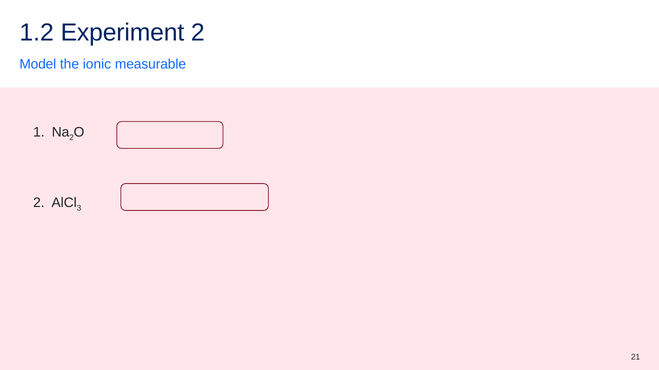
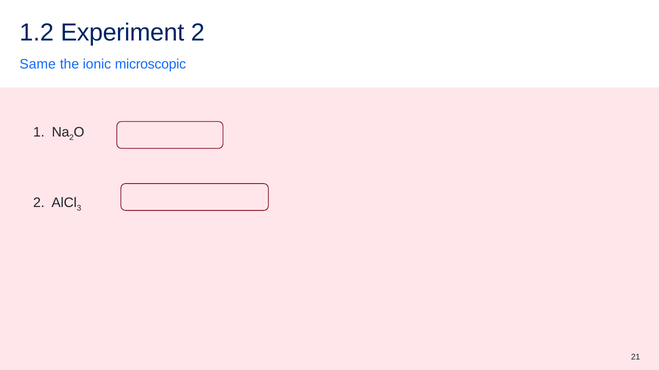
Model: Model -> Same (38, 64)
measurable: measurable -> microscopic (151, 64)
